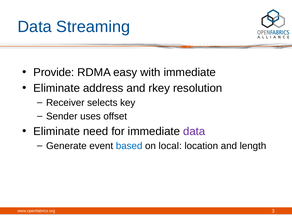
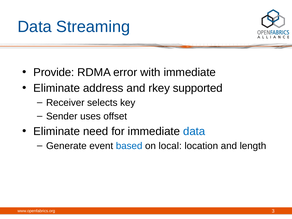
easy: easy -> error (125, 72)
resolution: resolution -> supported (198, 88)
data colour: purple -> blue (194, 131)
